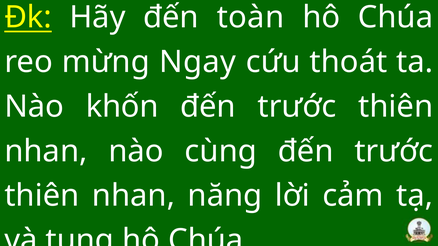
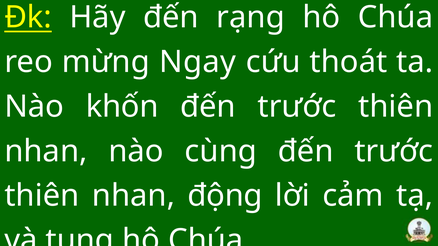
toàn: toàn -> rạng (251, 17)
năng: năng -> động (225, 196)
